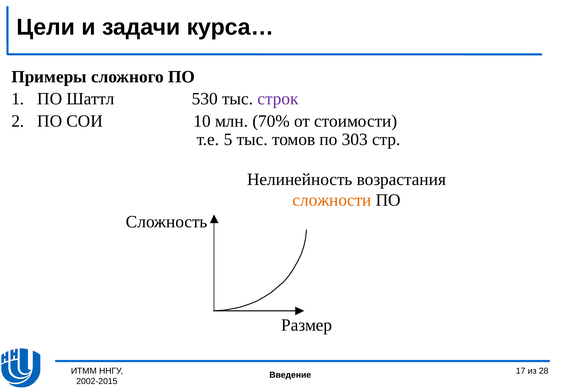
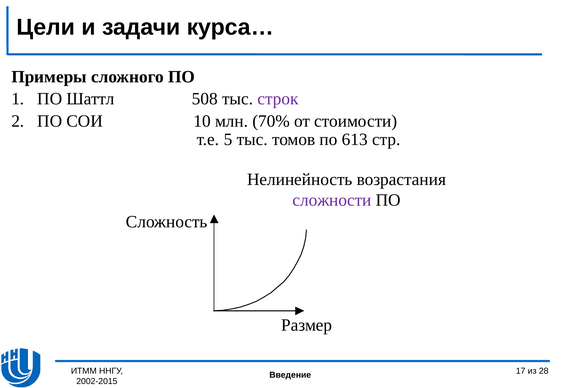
530: 530 -> 508 (205, 99)
303: 303 -> 613 (355, 140)
сложности colour: orange -> purple (332, 200)
